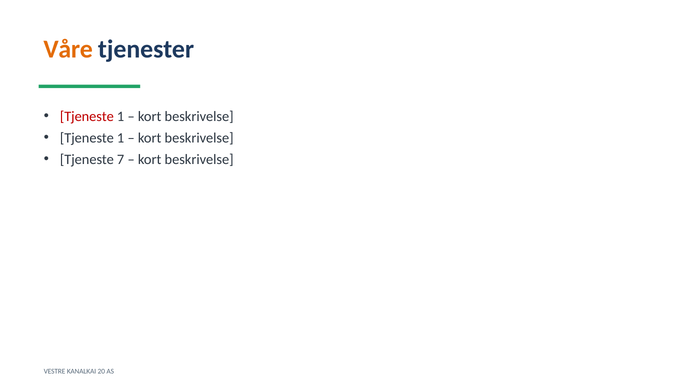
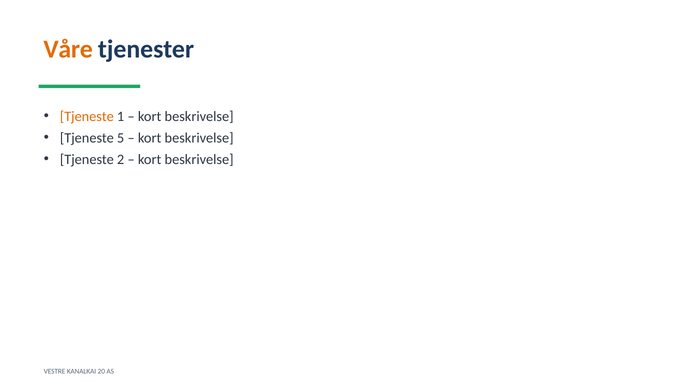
Tjeneste colour: red -> orange (87, 117)
1: 1 -> 5 (121, 138)
7: 7 -> 2 (121, 160)
